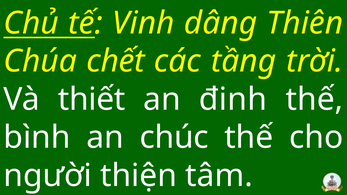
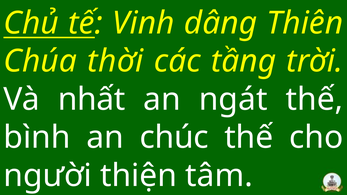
chết: chết -> thời (115, 61)
thiết: thiết -> nhất (92, 99)
đinh: đinh -> ngát (233, 99)
